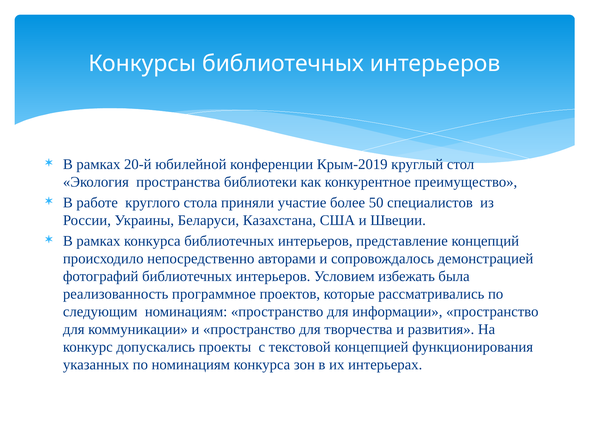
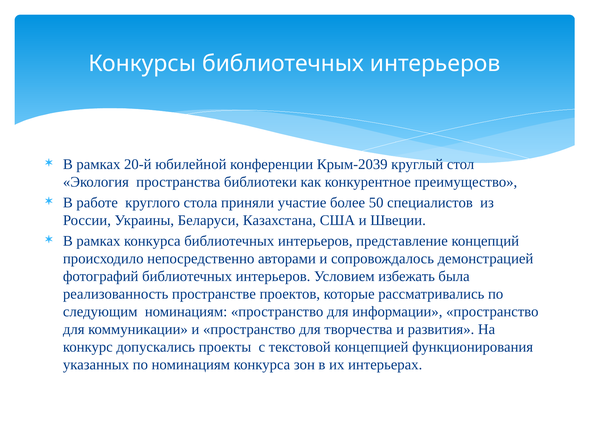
Крым-2019: Крым-2019 -> Крым-2039 (352, 164)
программное: программное -> пространстве (214, 294)
